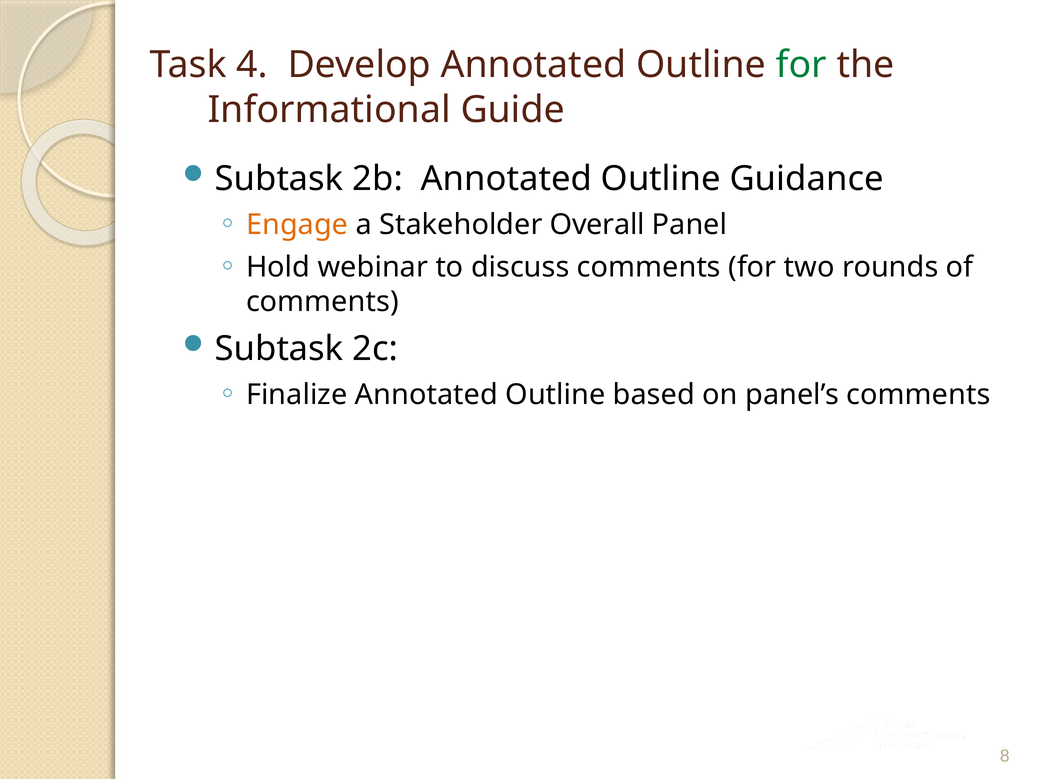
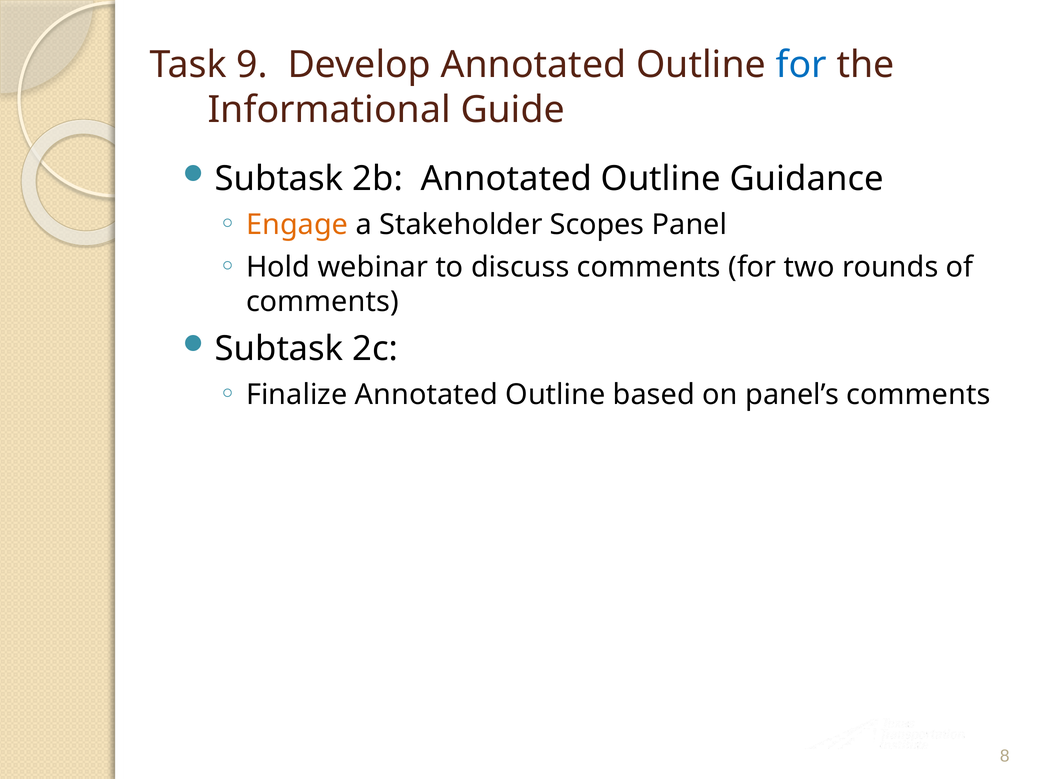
4: 4 -> 9 (252, 65)
for colour: green -> blue (801, 65)
Overall: Overall -> Scopes (597, 225)
